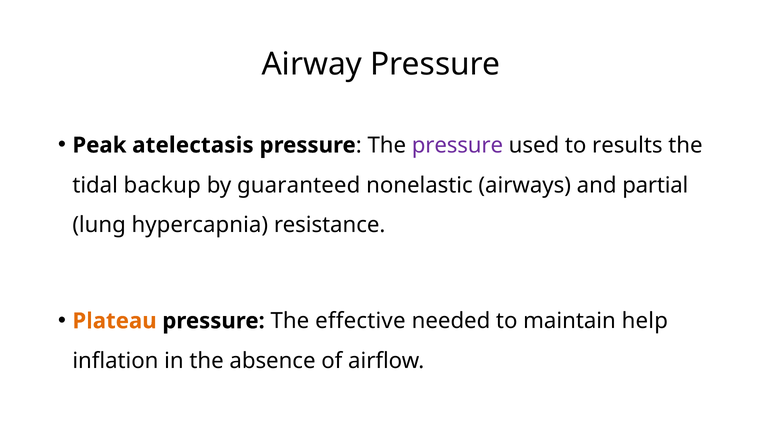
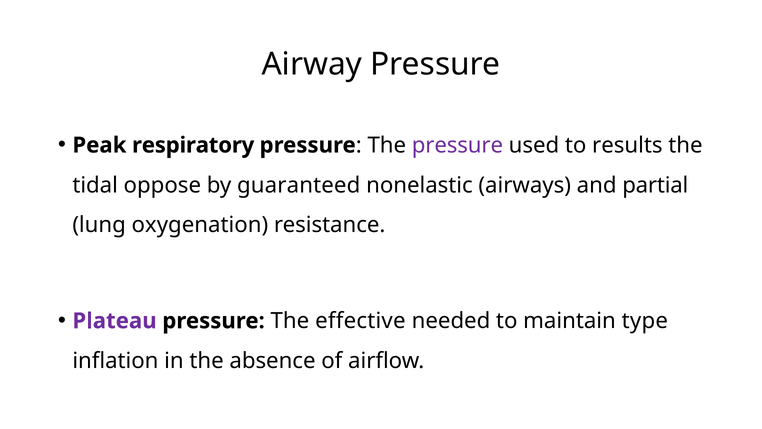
atelectasis: atelectasis -> respiratory (193, 145)
backup: backup -> oppose (162, 185)
hypercapnia: hypercapnia -> oxygenation (200, 225)
Plateau colour: orange -> purple (115, 321)
help: help -> type (645, 321)
